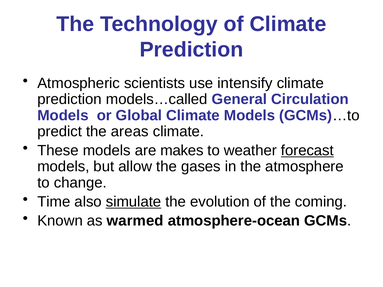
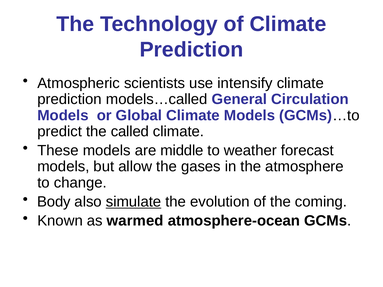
areas: areas -> called (130, 132)
makes: makes -> middle (182, 151)
forecast underline: present -> none (307, 151)
Time: Time -> Body (54, 202)
